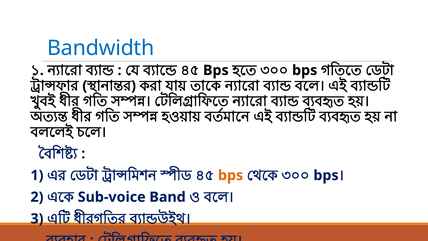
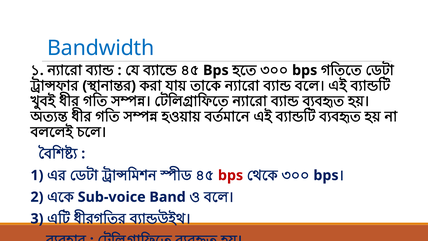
bps colour: orange -> red (231, 175)
